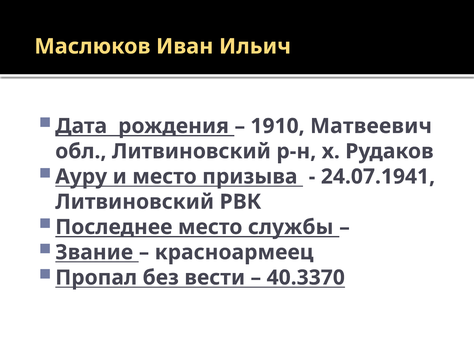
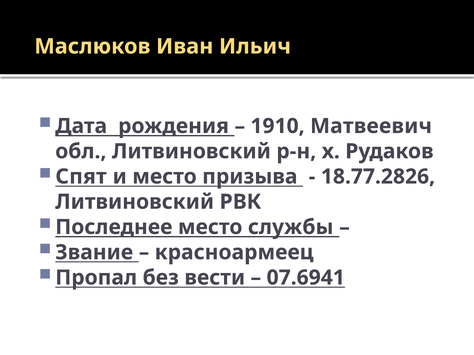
Ауру: Ауру -> Спят (81, 177)
24.07.1941: 24.07.1941 -> 18.77.2826 (378, 177)
40.3370: 40.3370 -> 07.6941 (306, 278)
